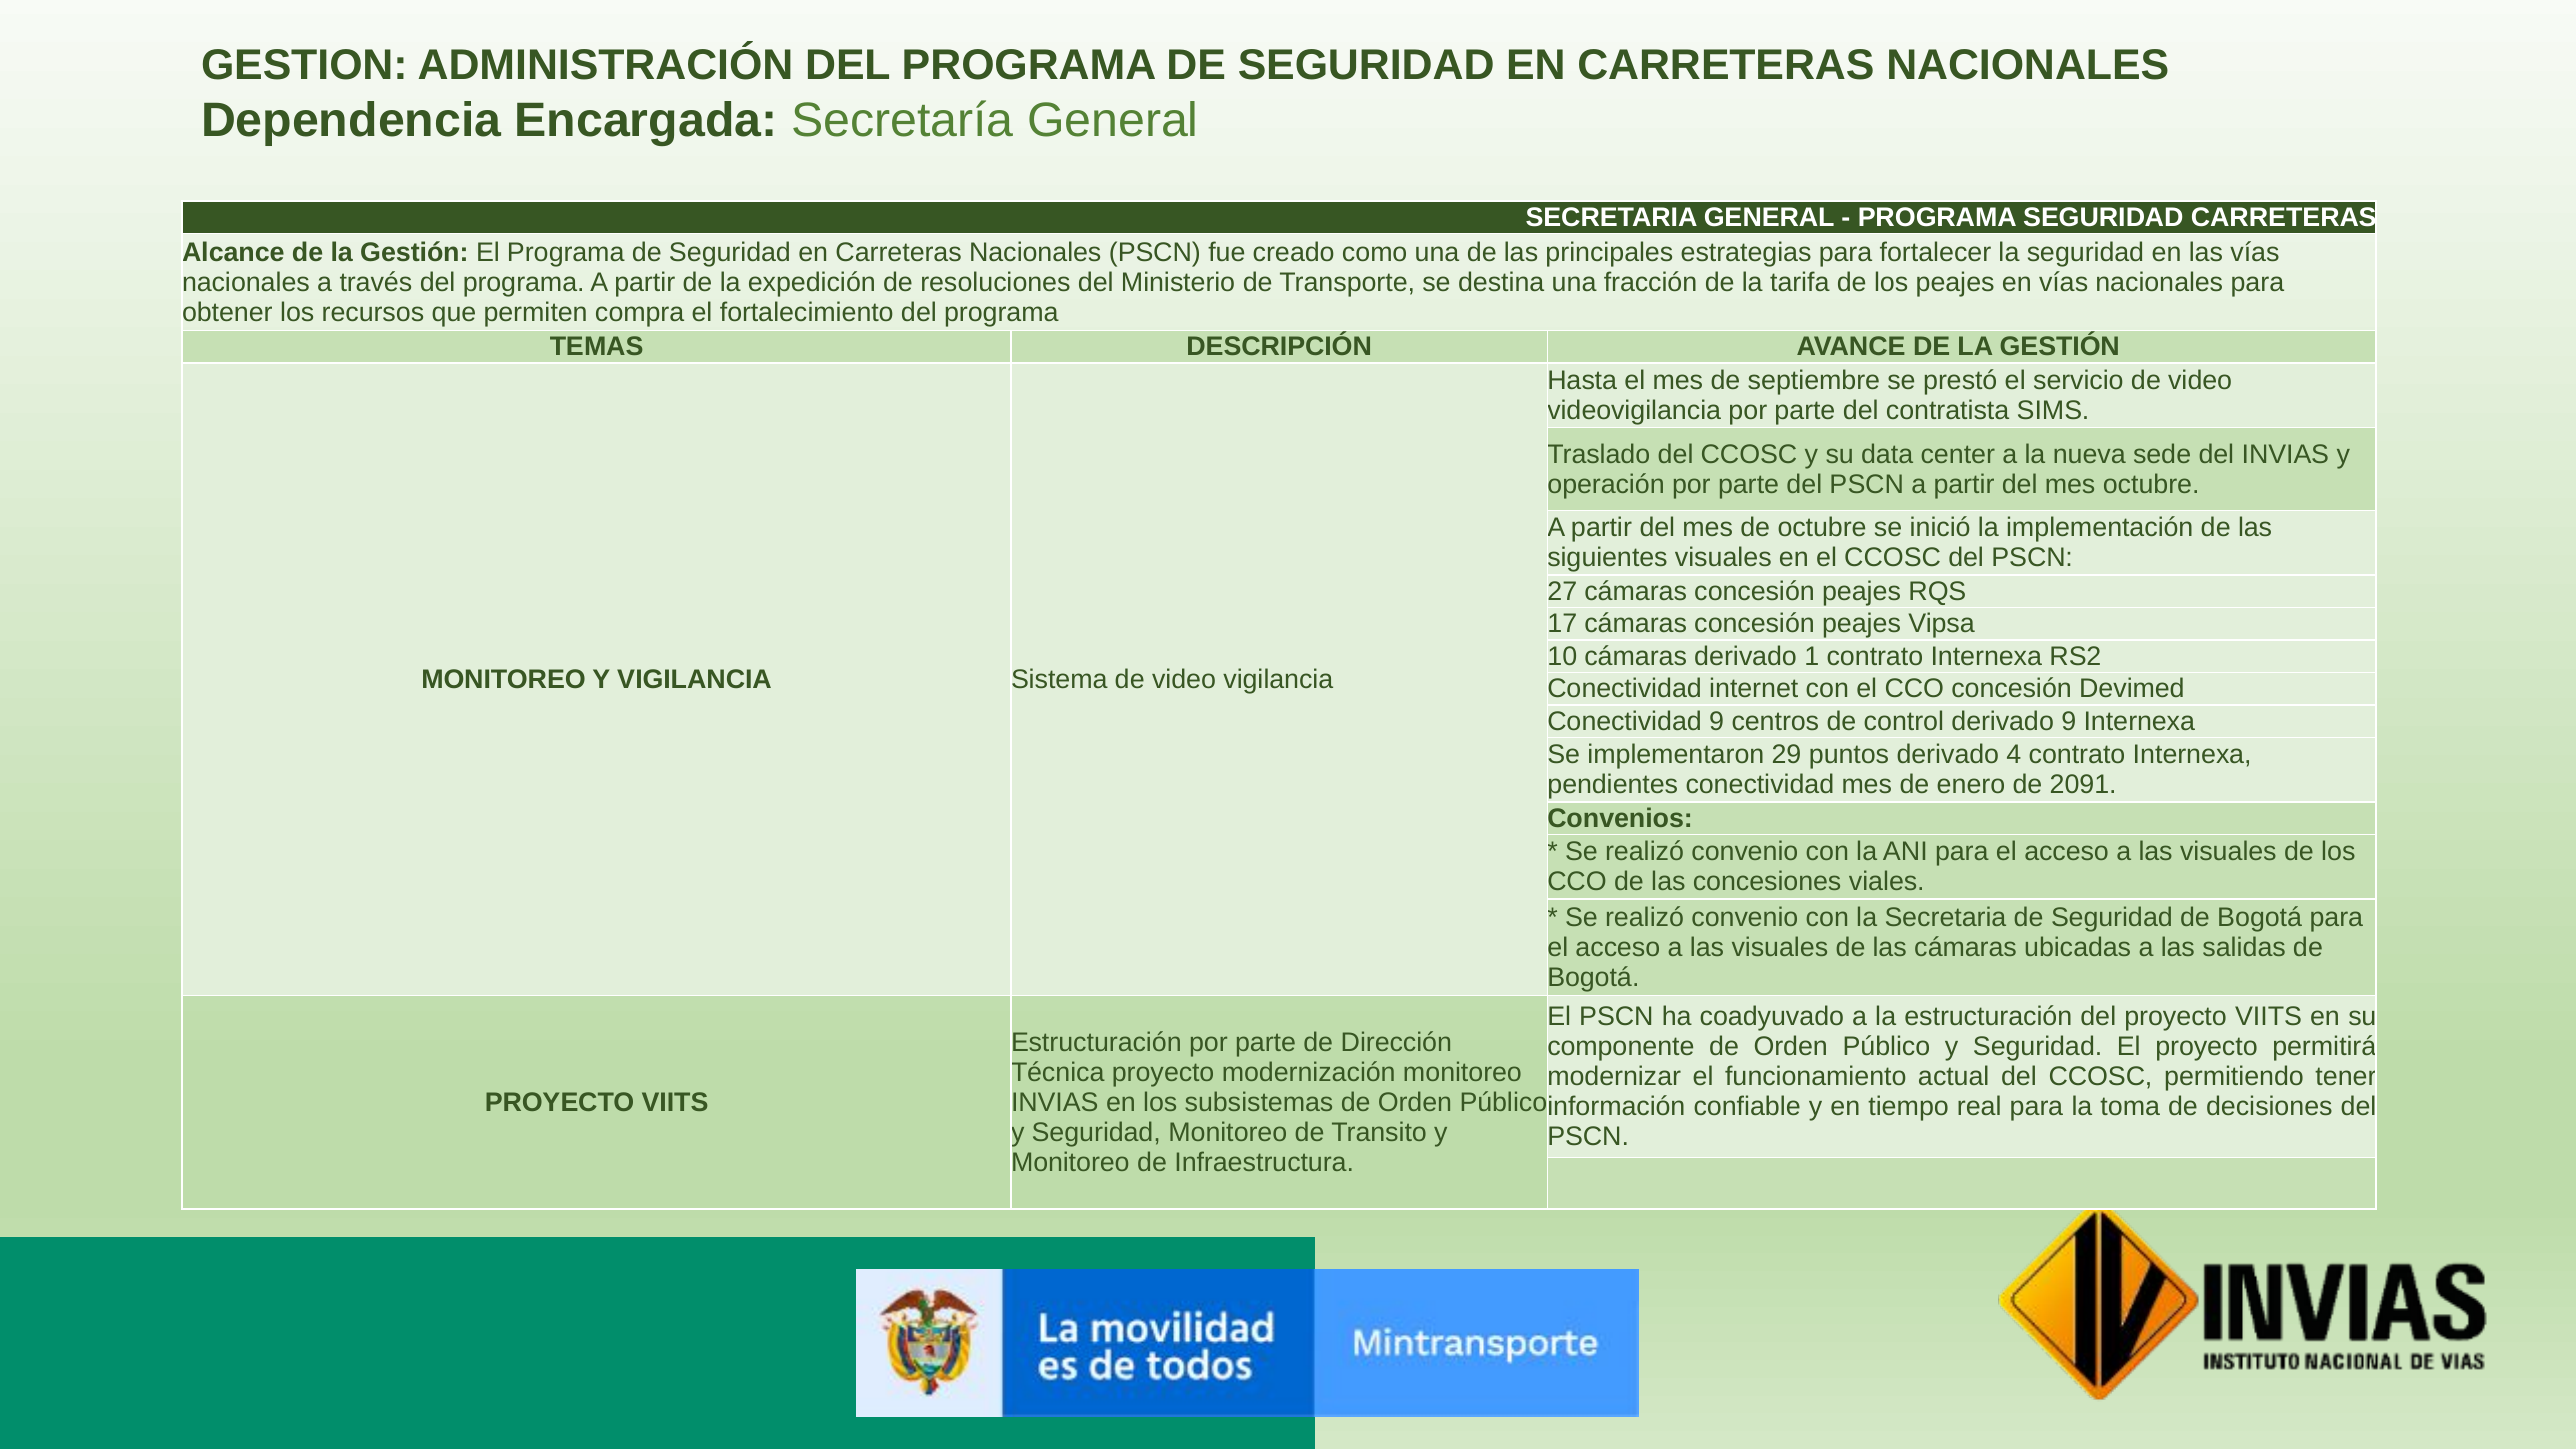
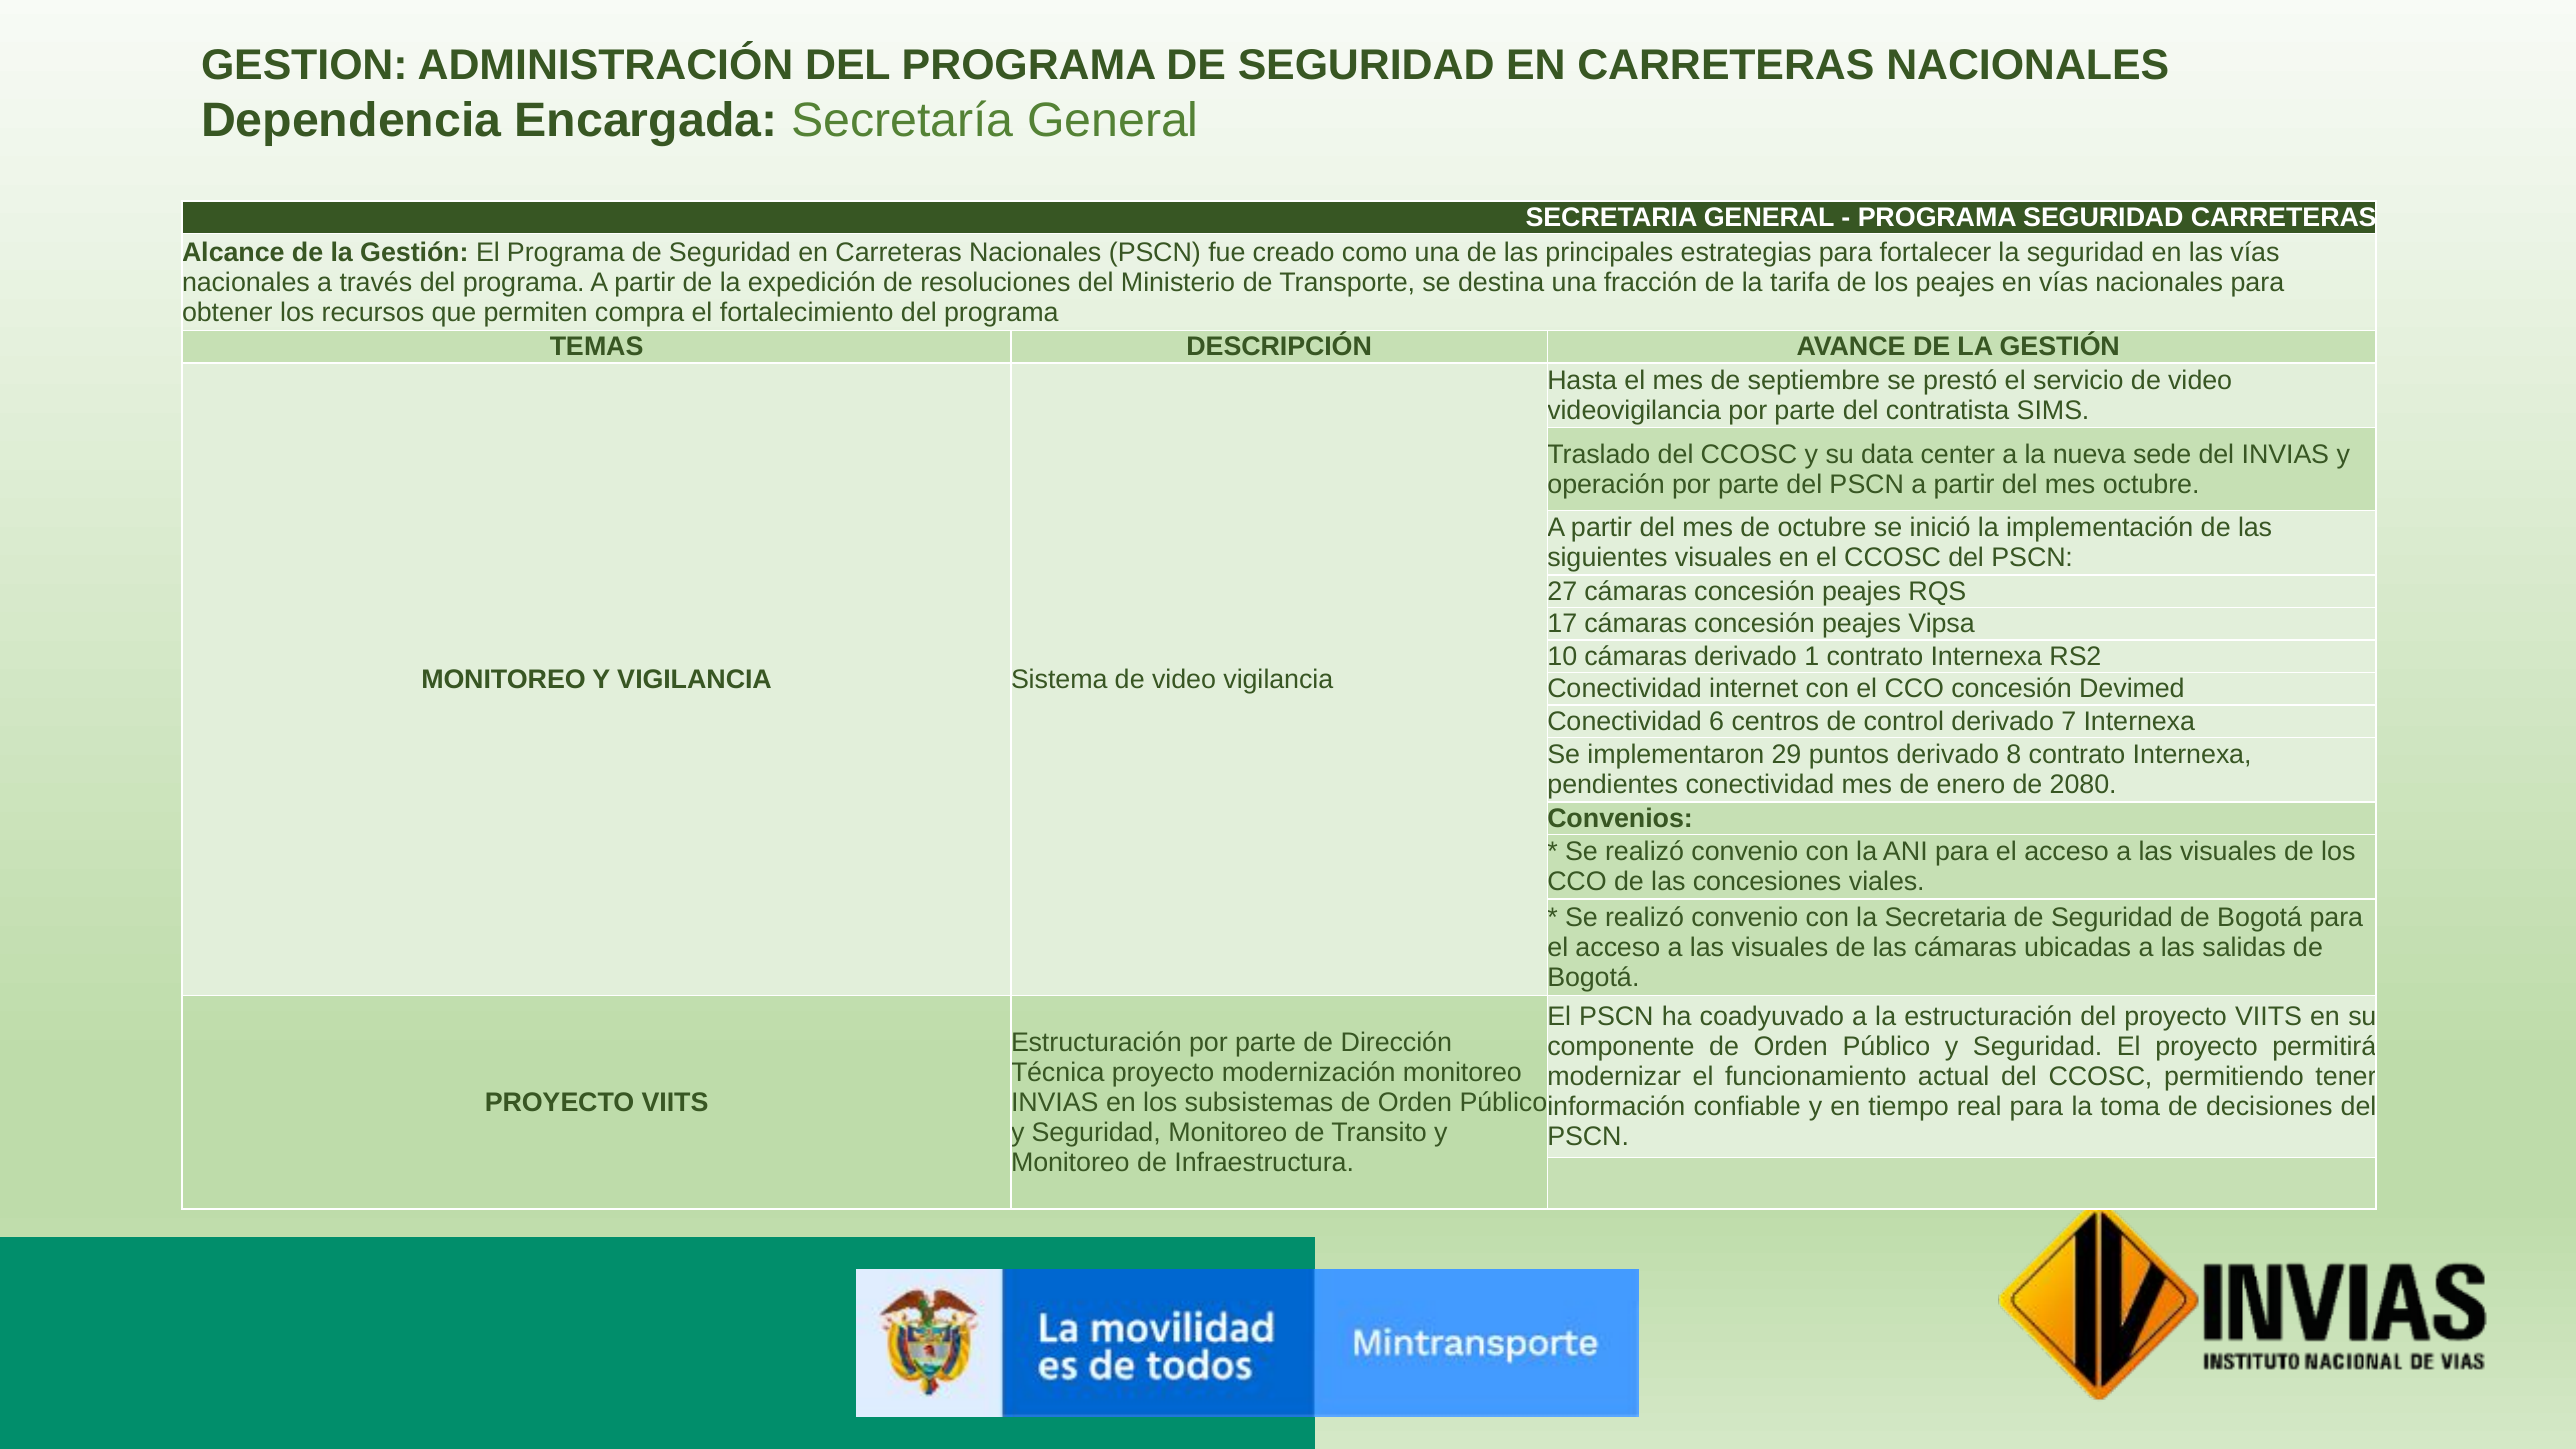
Conectividad 9: 9 -> 6 (1717, 721)
derivado 9: 9 -> 7 (2069, 721)
4: 4 -> 8 (2014, 755)
2091: 2091 -> 2080 (2083, 785)
